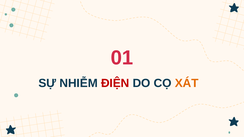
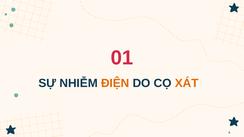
ĐIỆN colour: red -> orange (115, 83)
